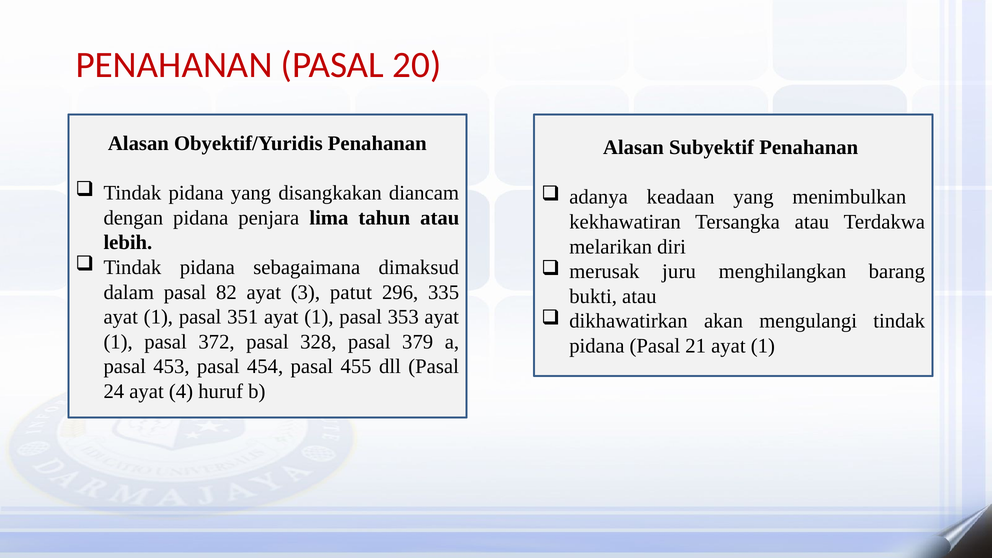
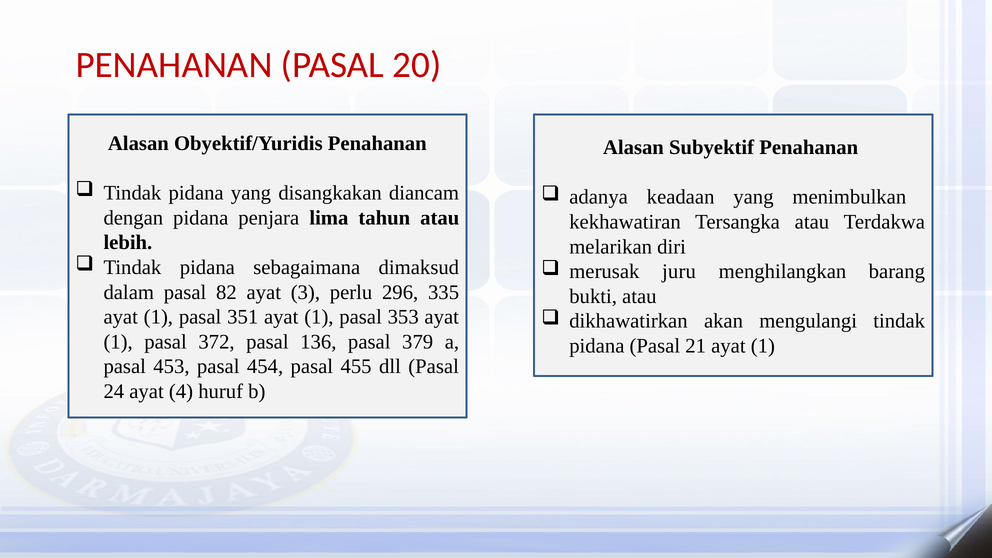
patut: patut -> perlu (351, 292)
328: 328 -> 136 (318, 342)
